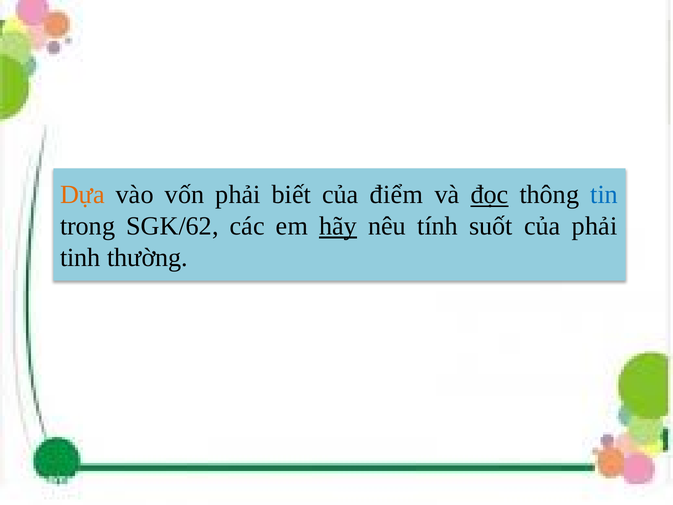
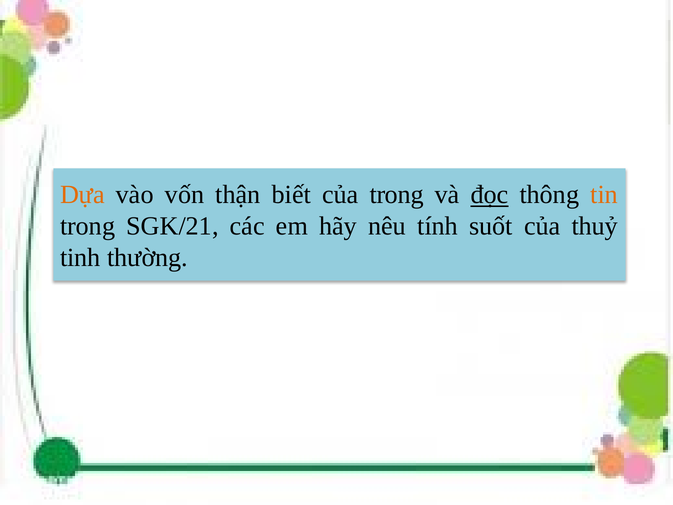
vốn phải: phải -> thận (238, 195)
của điểm: điểm -> trong (397, 195)
tin colour: blue -> orange (604, 195)
SGK/62: SGK/62 -> SGK/21 (173, 226)
hãy underline: present -> none (338, 226)
của phải: phải -> thuỷ (595, 226)
